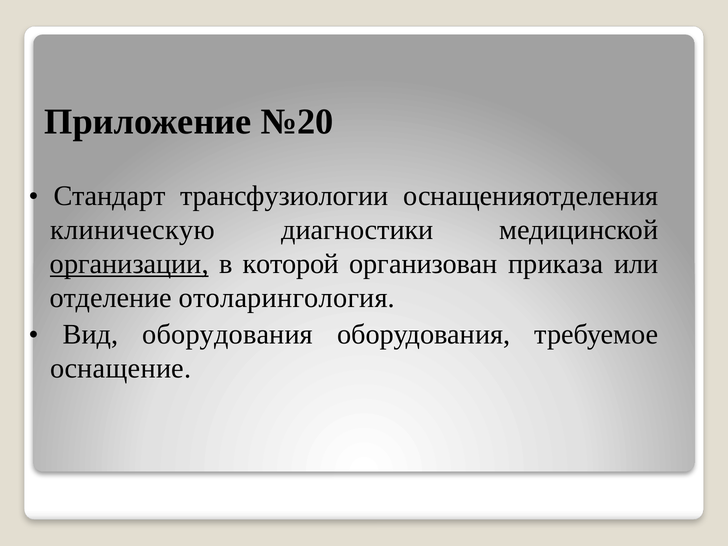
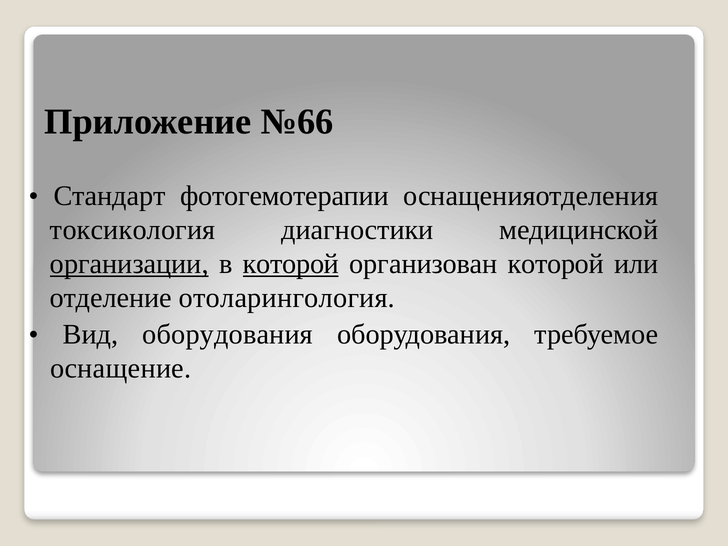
№20: №20 -> №66 (297, 122)
трансфузиологии: трансфузиологии -> фотогемотерапии (284, 196)
клиническую: клиническую -> токсикология (133, 230)
которой underline: none -> present (291, 264)
организован приказа: приказа -> которой (556, 264)
